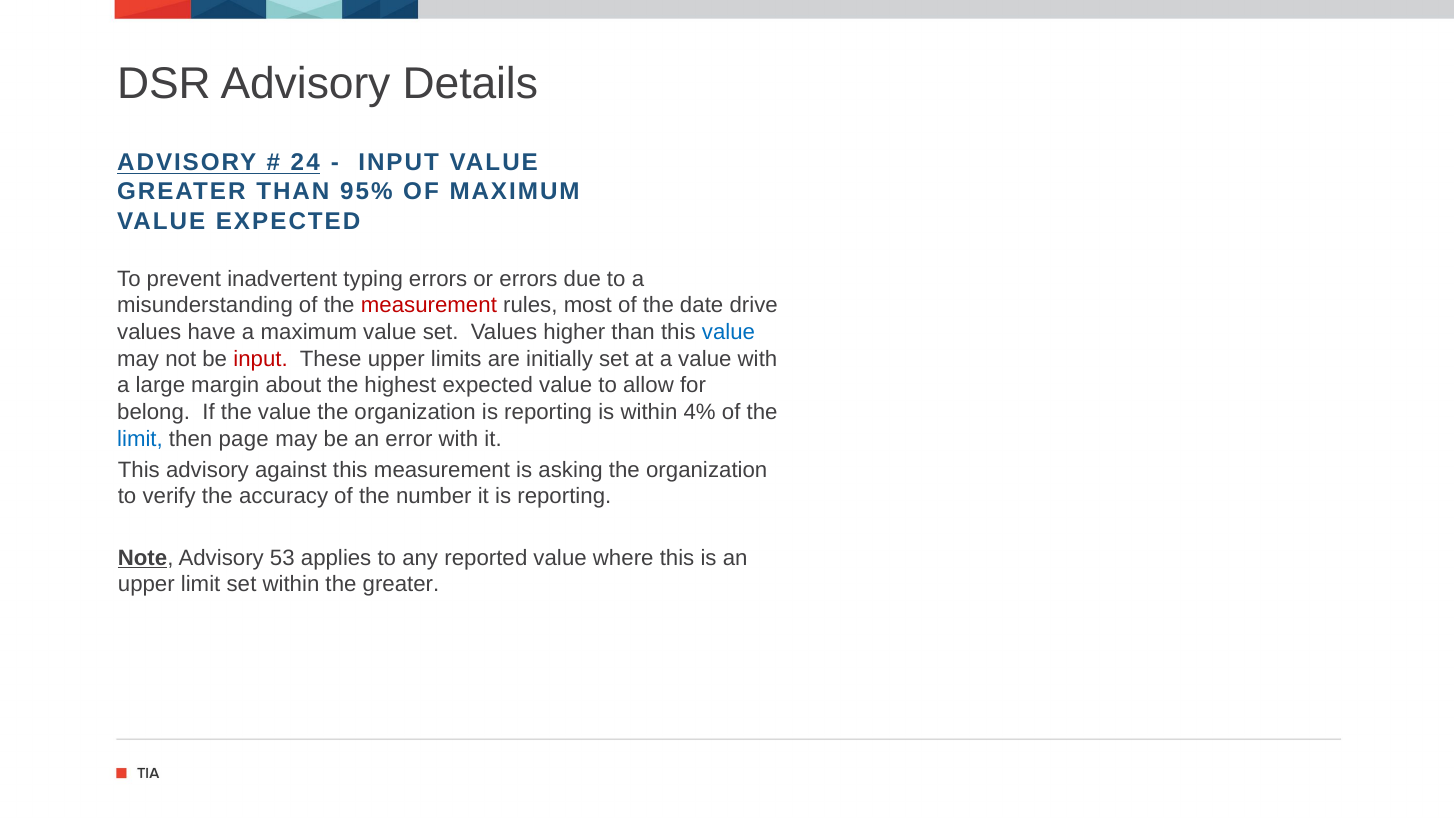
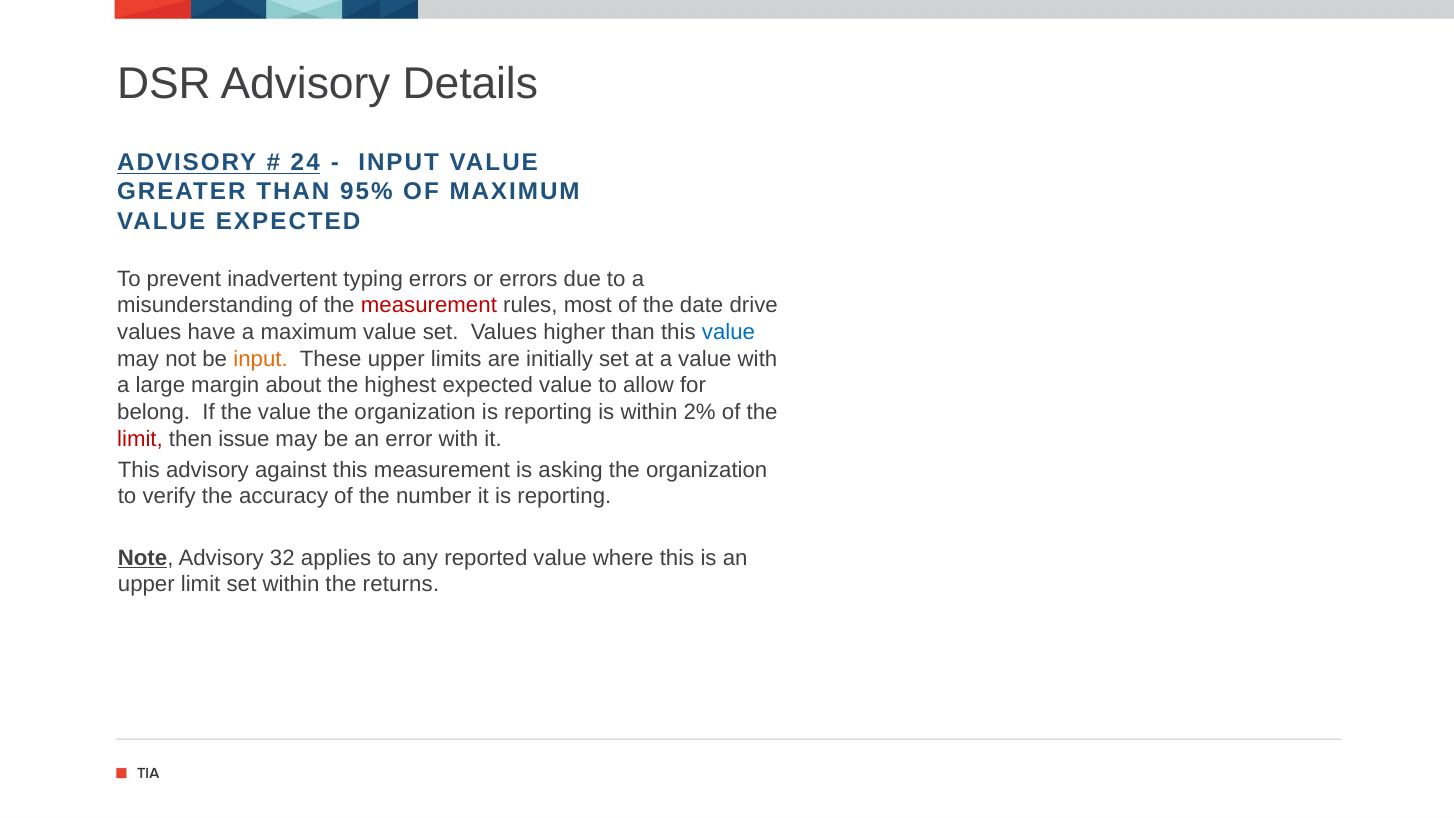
input colour: red -> orange (261, 359)
4%: 4% -> 2% (700, 412)
limit colour: blue -> red (140, 439)
page: page -> issue (244, 439)
53: 53 -> 32 (282, 558)
the greater: greater -> returns (401, 585)
